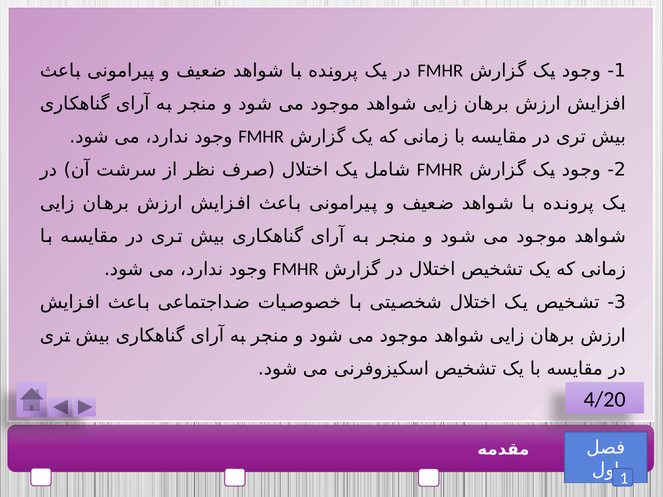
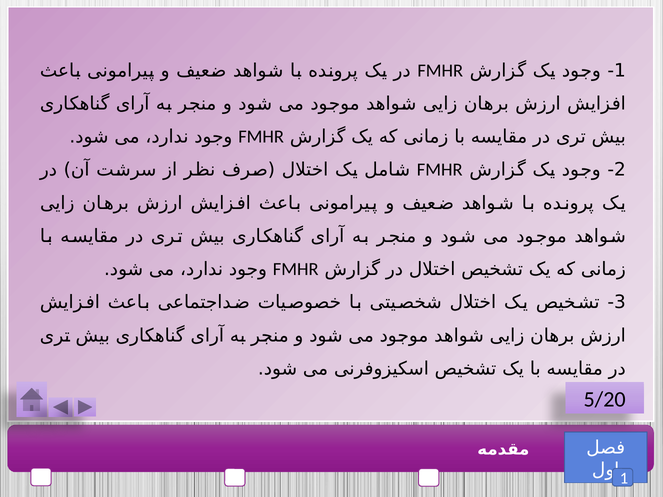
4/20: 4/20 -> 5/20 (605, 400)
